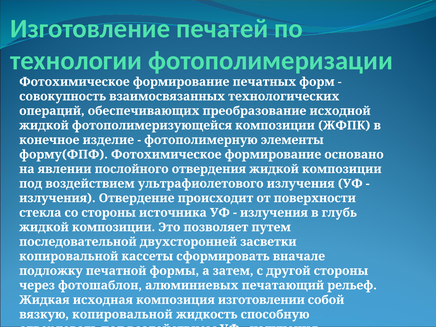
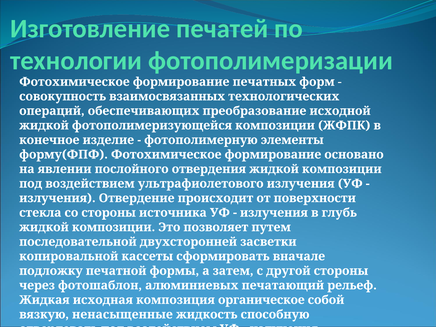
изготовлении: изготовлении -> органическое (261, 300)
вязкую копировальной: копировальной -> ненасыщенные (122, 314)
